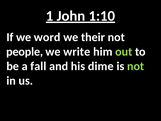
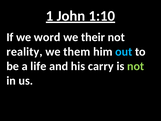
people: people -> reality (25, 52)
write: write -> them (77, 52)
out colour: light green -> light blue (124, 52)
fall: fall -> life (38, 66)
dime: dime -> carry (101, 66)
